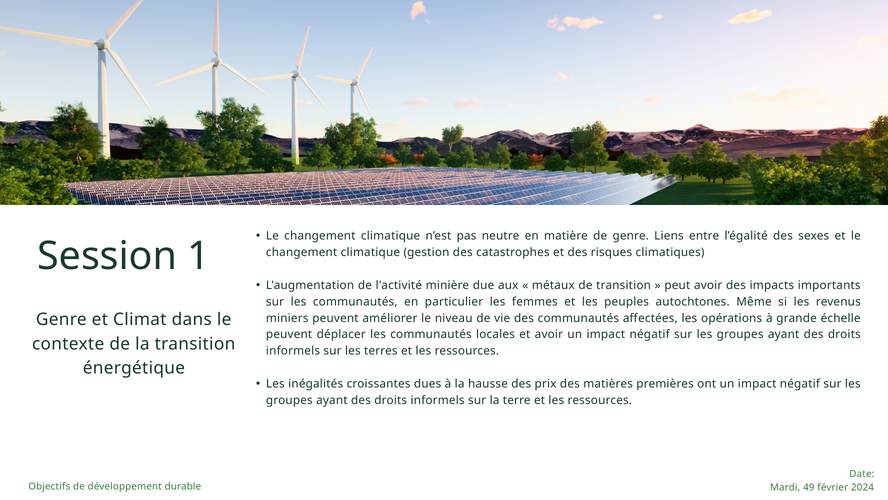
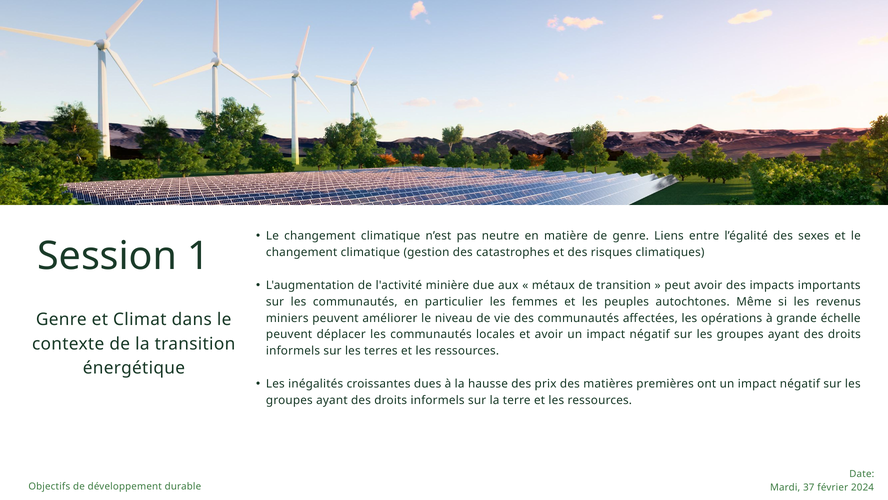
49: 49 -> 37 (809, 487)
